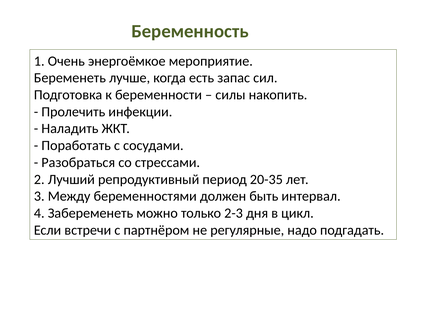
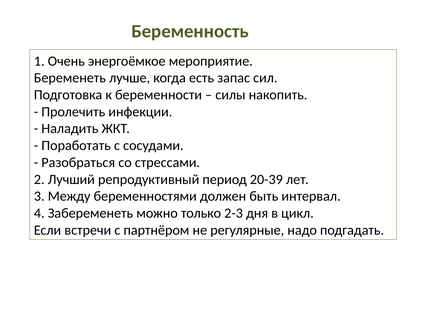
20-35: 20-35 -> 20-39 (266, 180)
